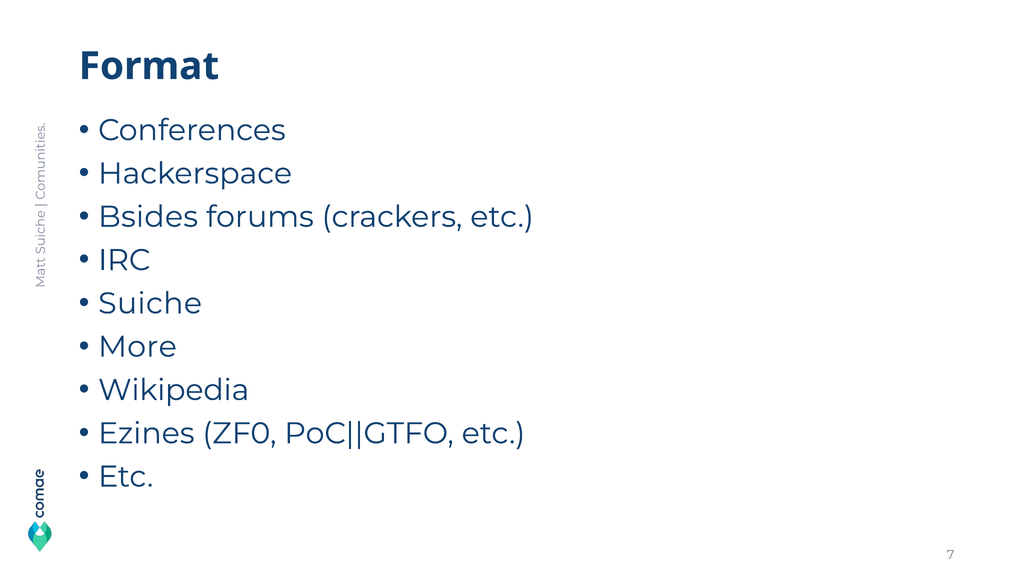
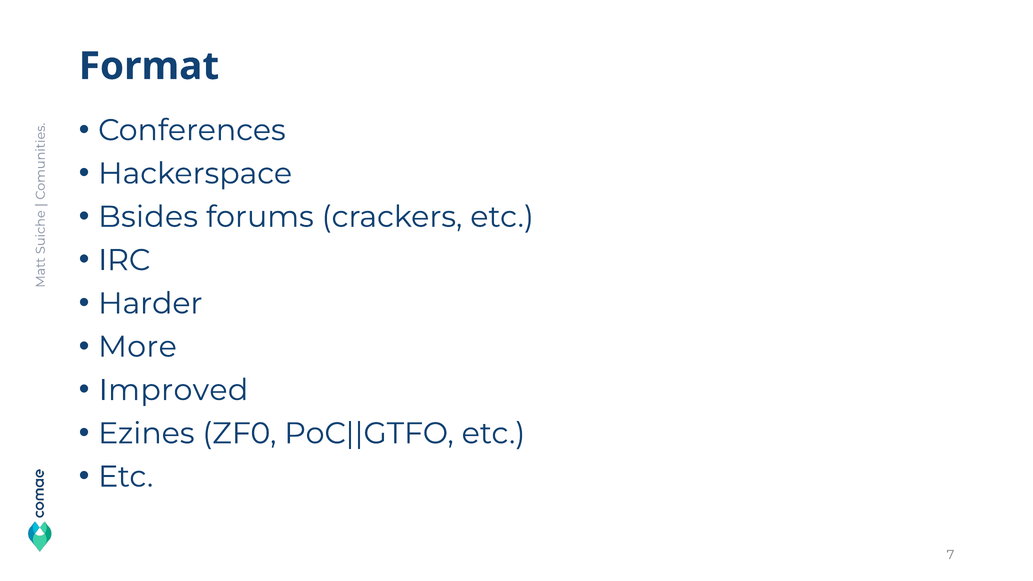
Suiche: Suiche -> Harder (150, 304)
Wikipedia: Wikipedia -> Improved (173, 390)
